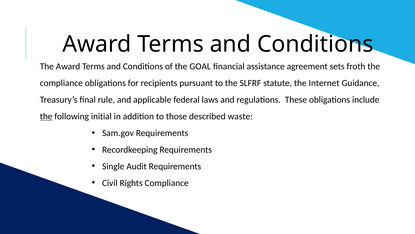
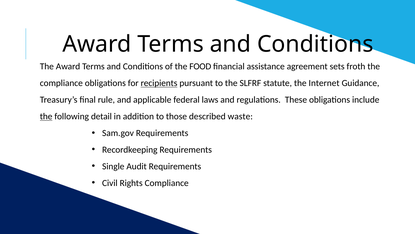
GOAL: GOAL -> FOOD (200, 66)
recipients underline: none -> present (159, 83)
initial: initial -> detail (101, 116)
